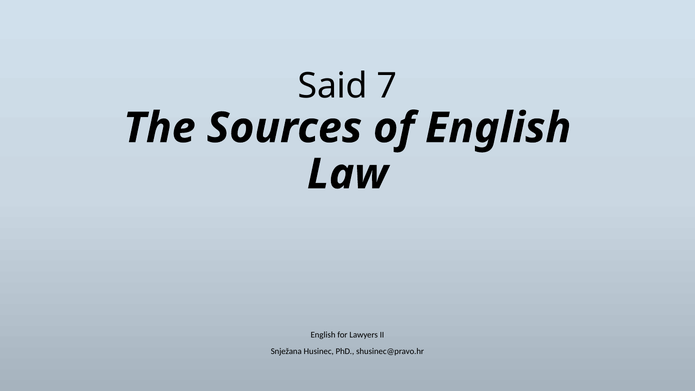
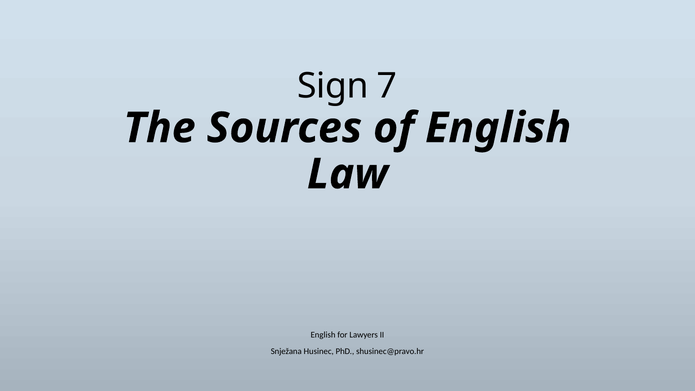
Said: Said -> Sign (333, 86)
